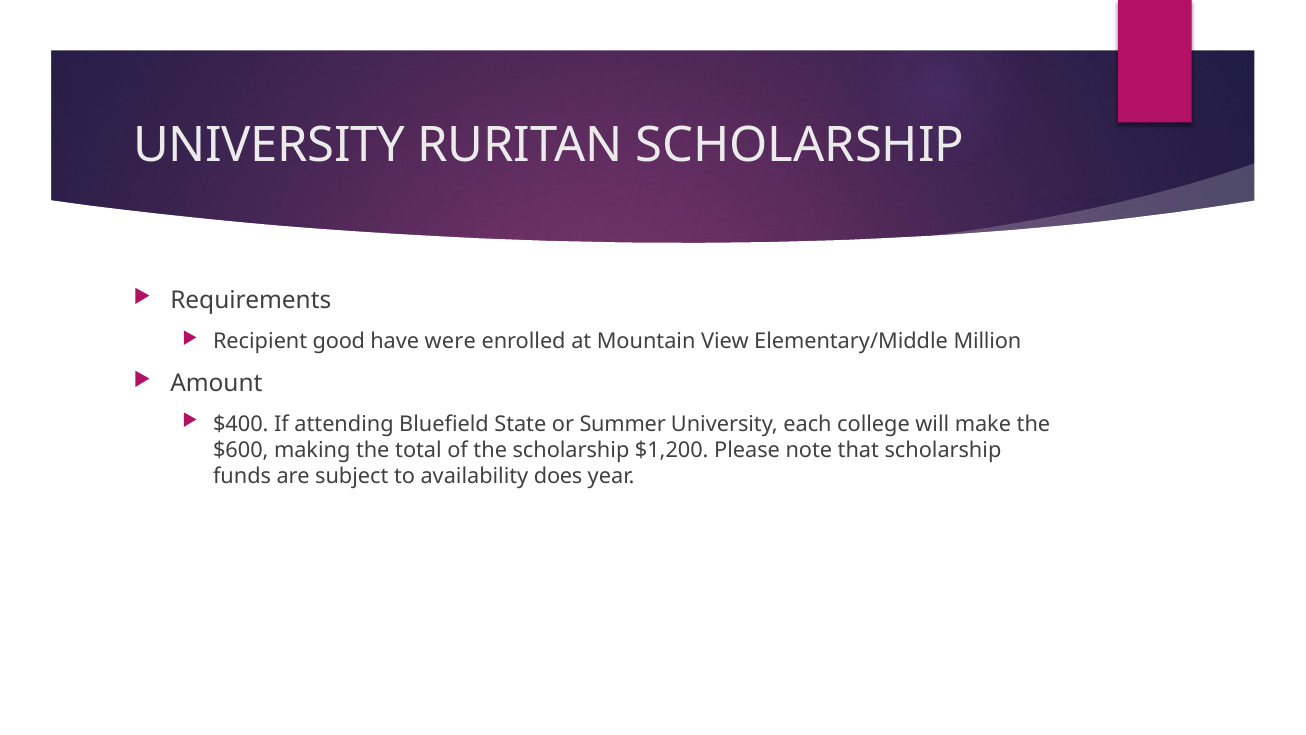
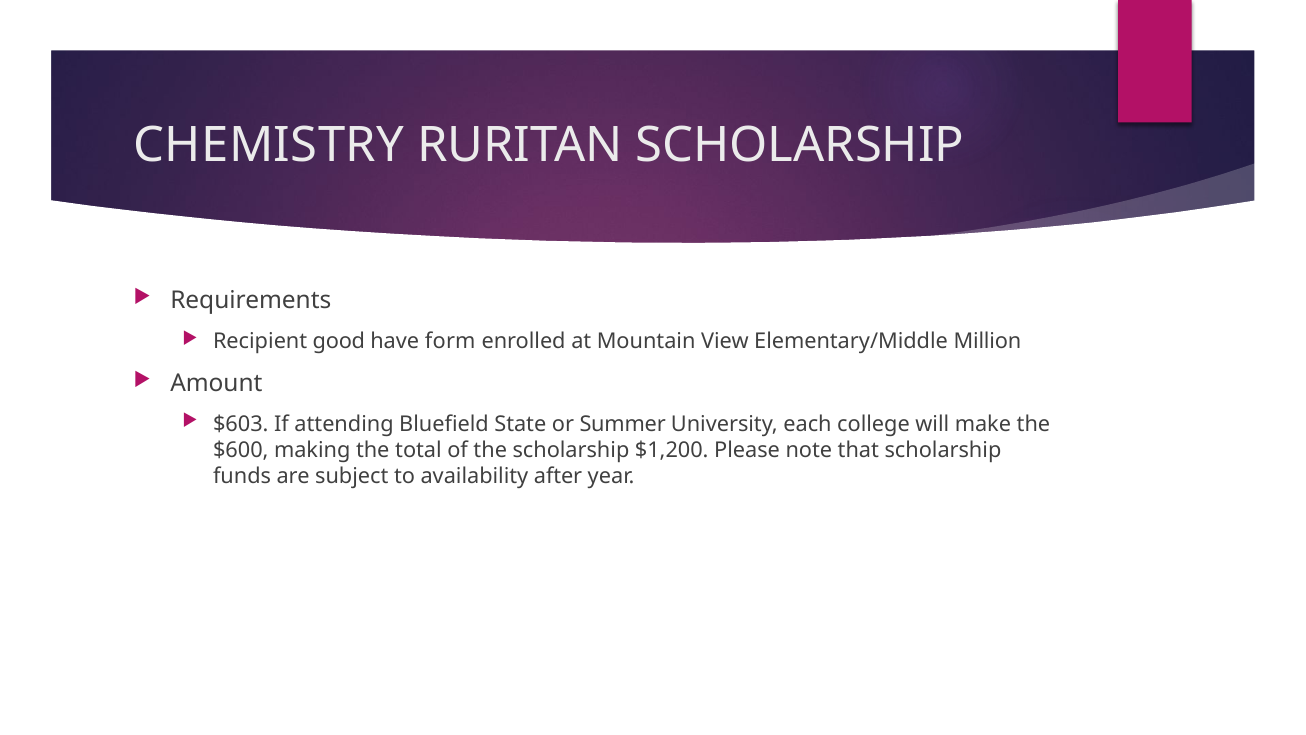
UNIVERSITY: UNIVERSITY -> CHEMISTRY (269, 146)
were: were -> form (450, 341)
$400: $400 -> $603 (241, 424)
does: does -> after (558, 476)
